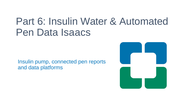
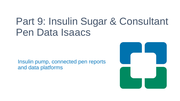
6: 6 -> 9 (42, 22)
Water: Water -> Sugar (94, 22)
Automated: Automated -> Consultant (144, 22)
